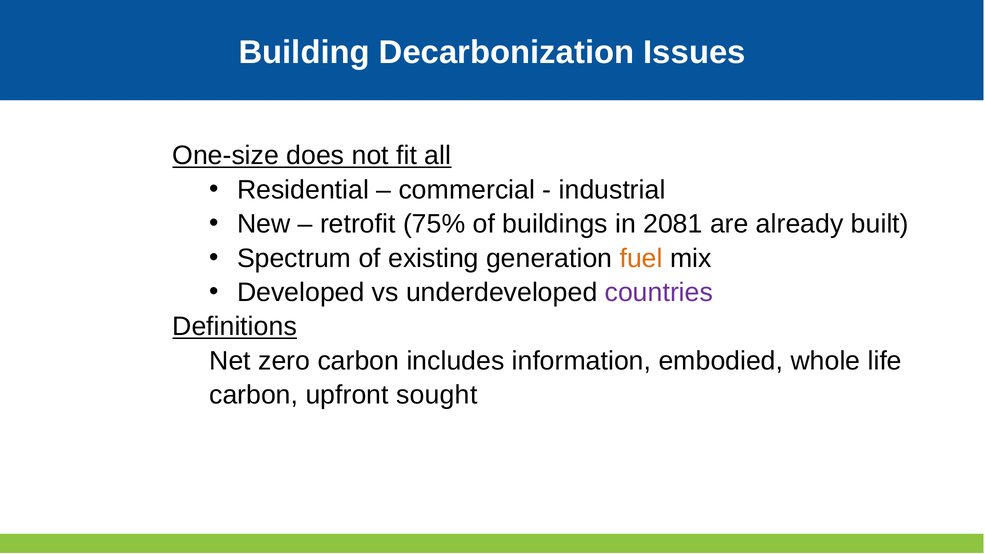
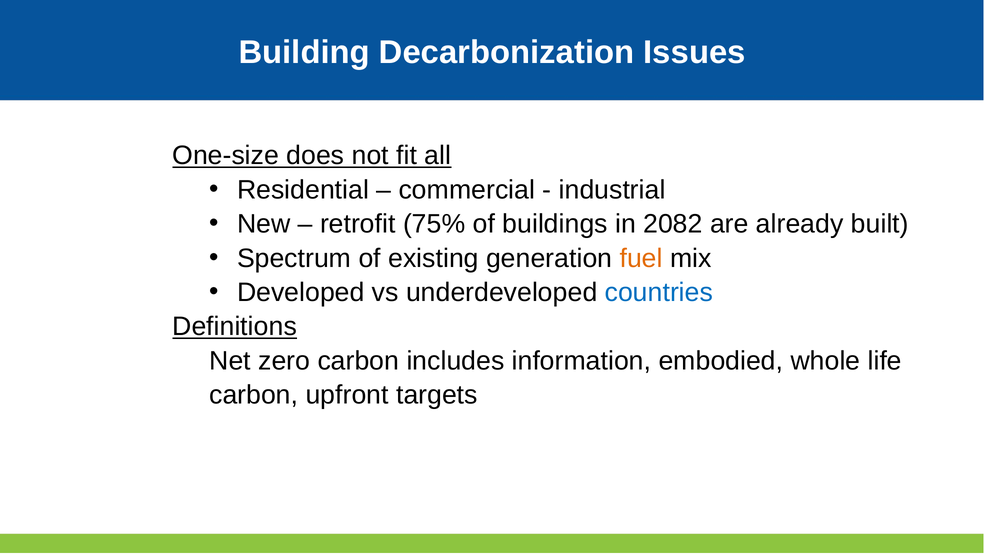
2081: 2081 -> 2082 (673, 224)
countries colour: purple -> blue (659, 292)
sought: sought -> targets (437, 395)
